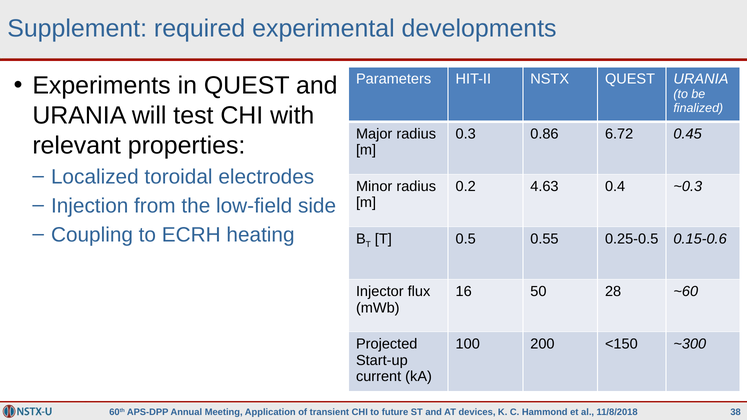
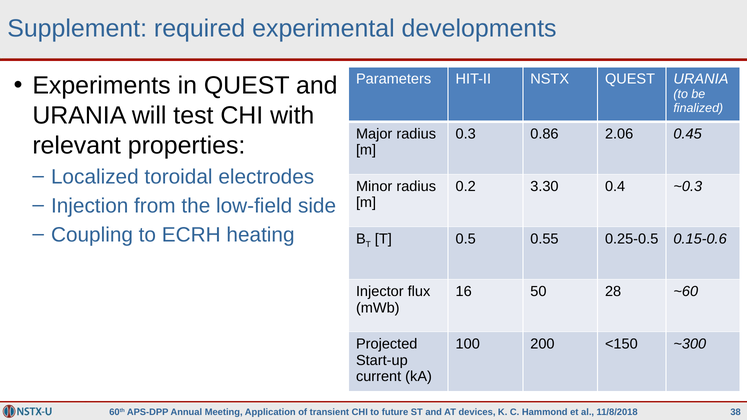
6.72: 6.72 -> 2.06 (619, 134)
4.63: 4.63 -> 3.30 (544, 186)
